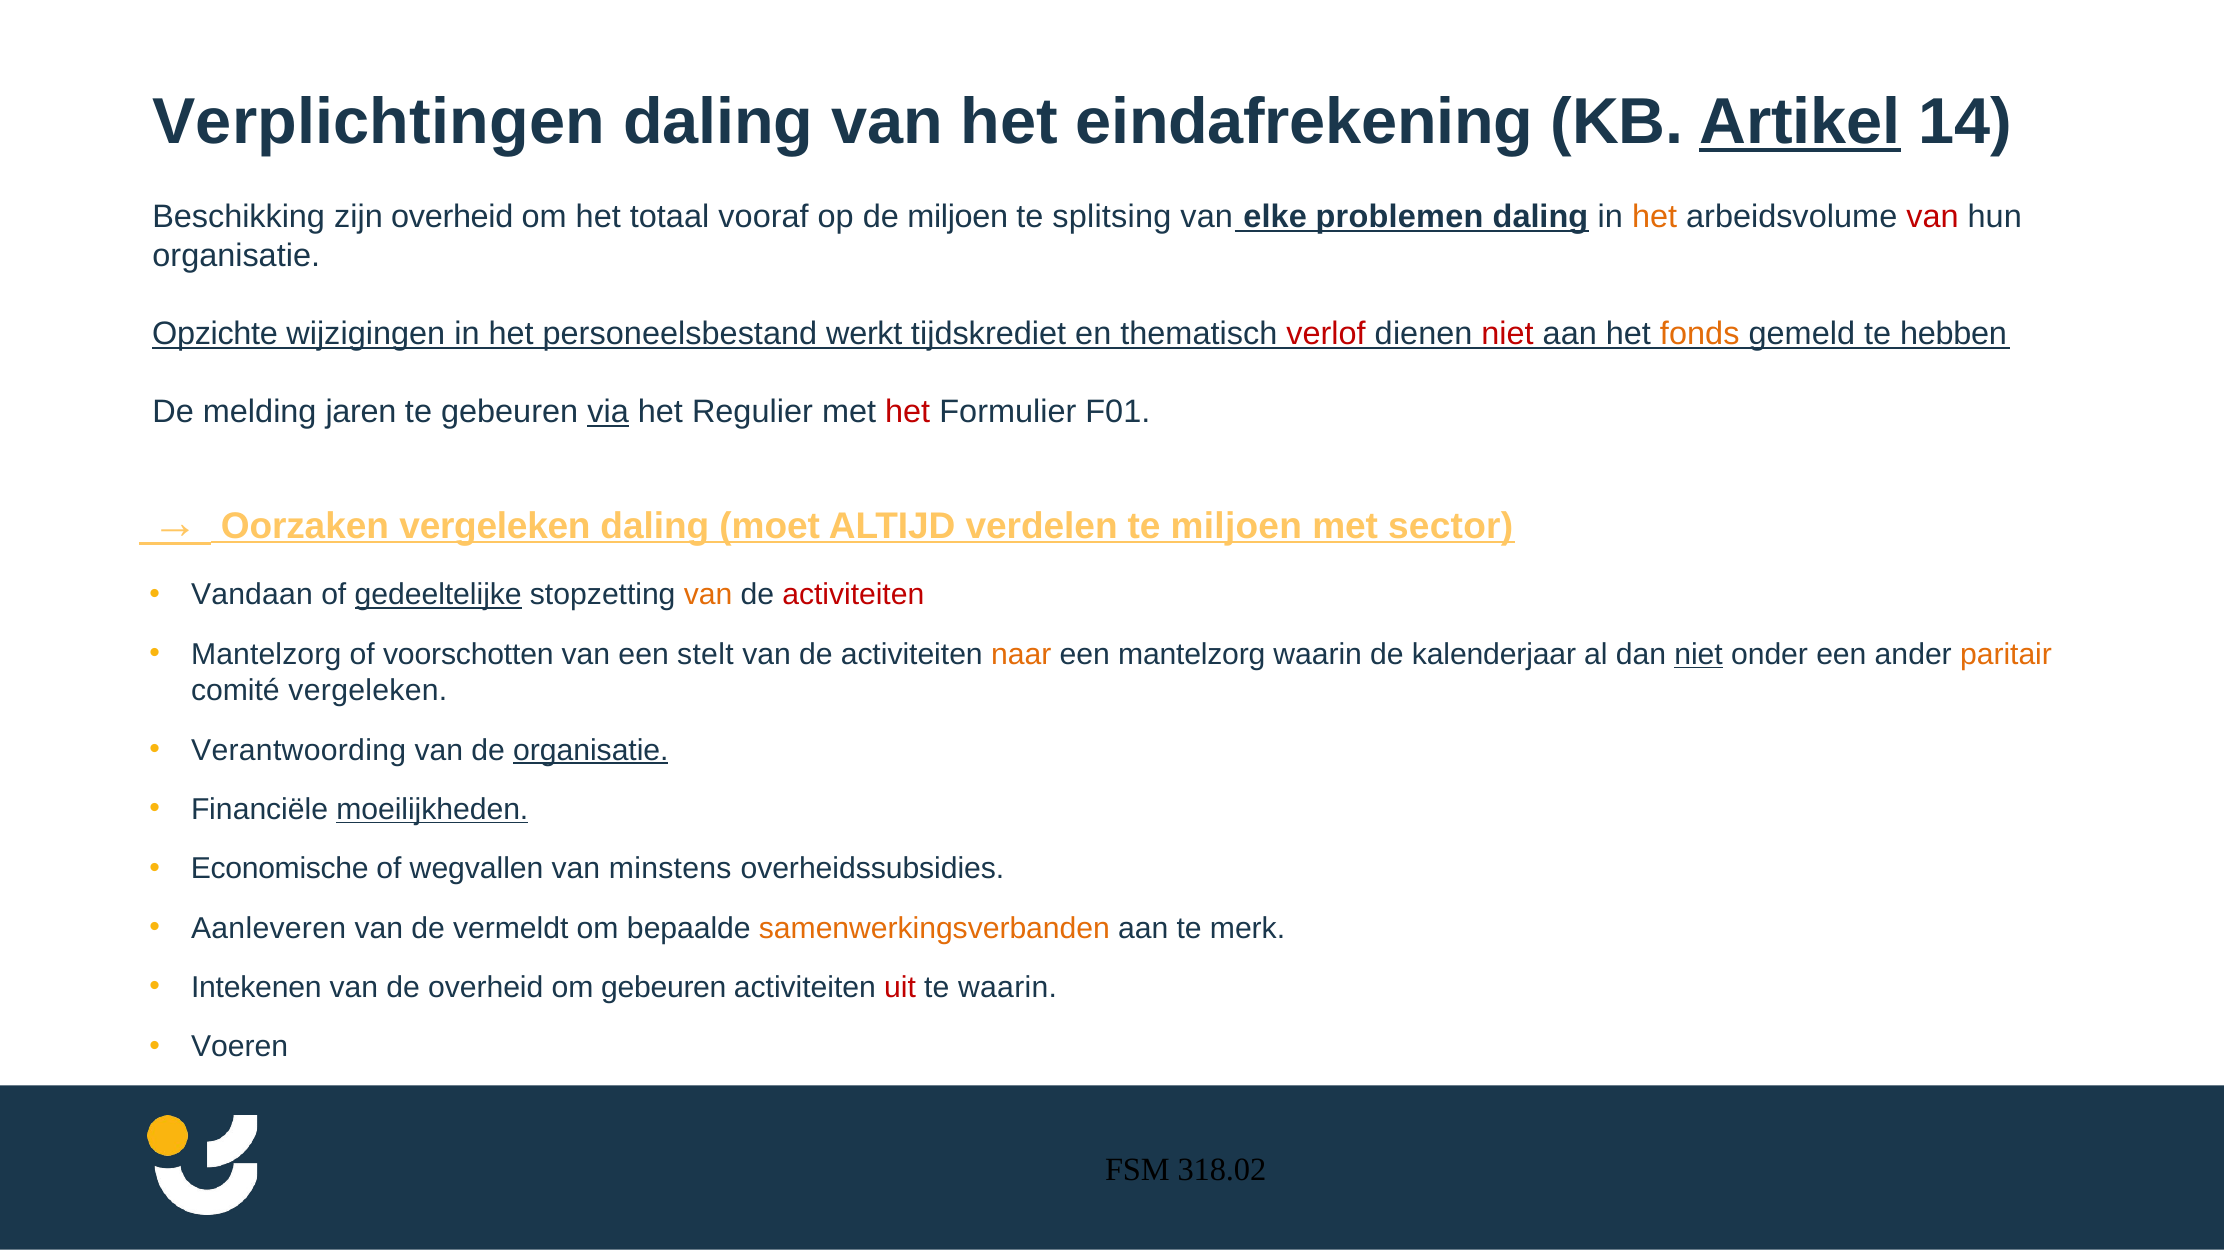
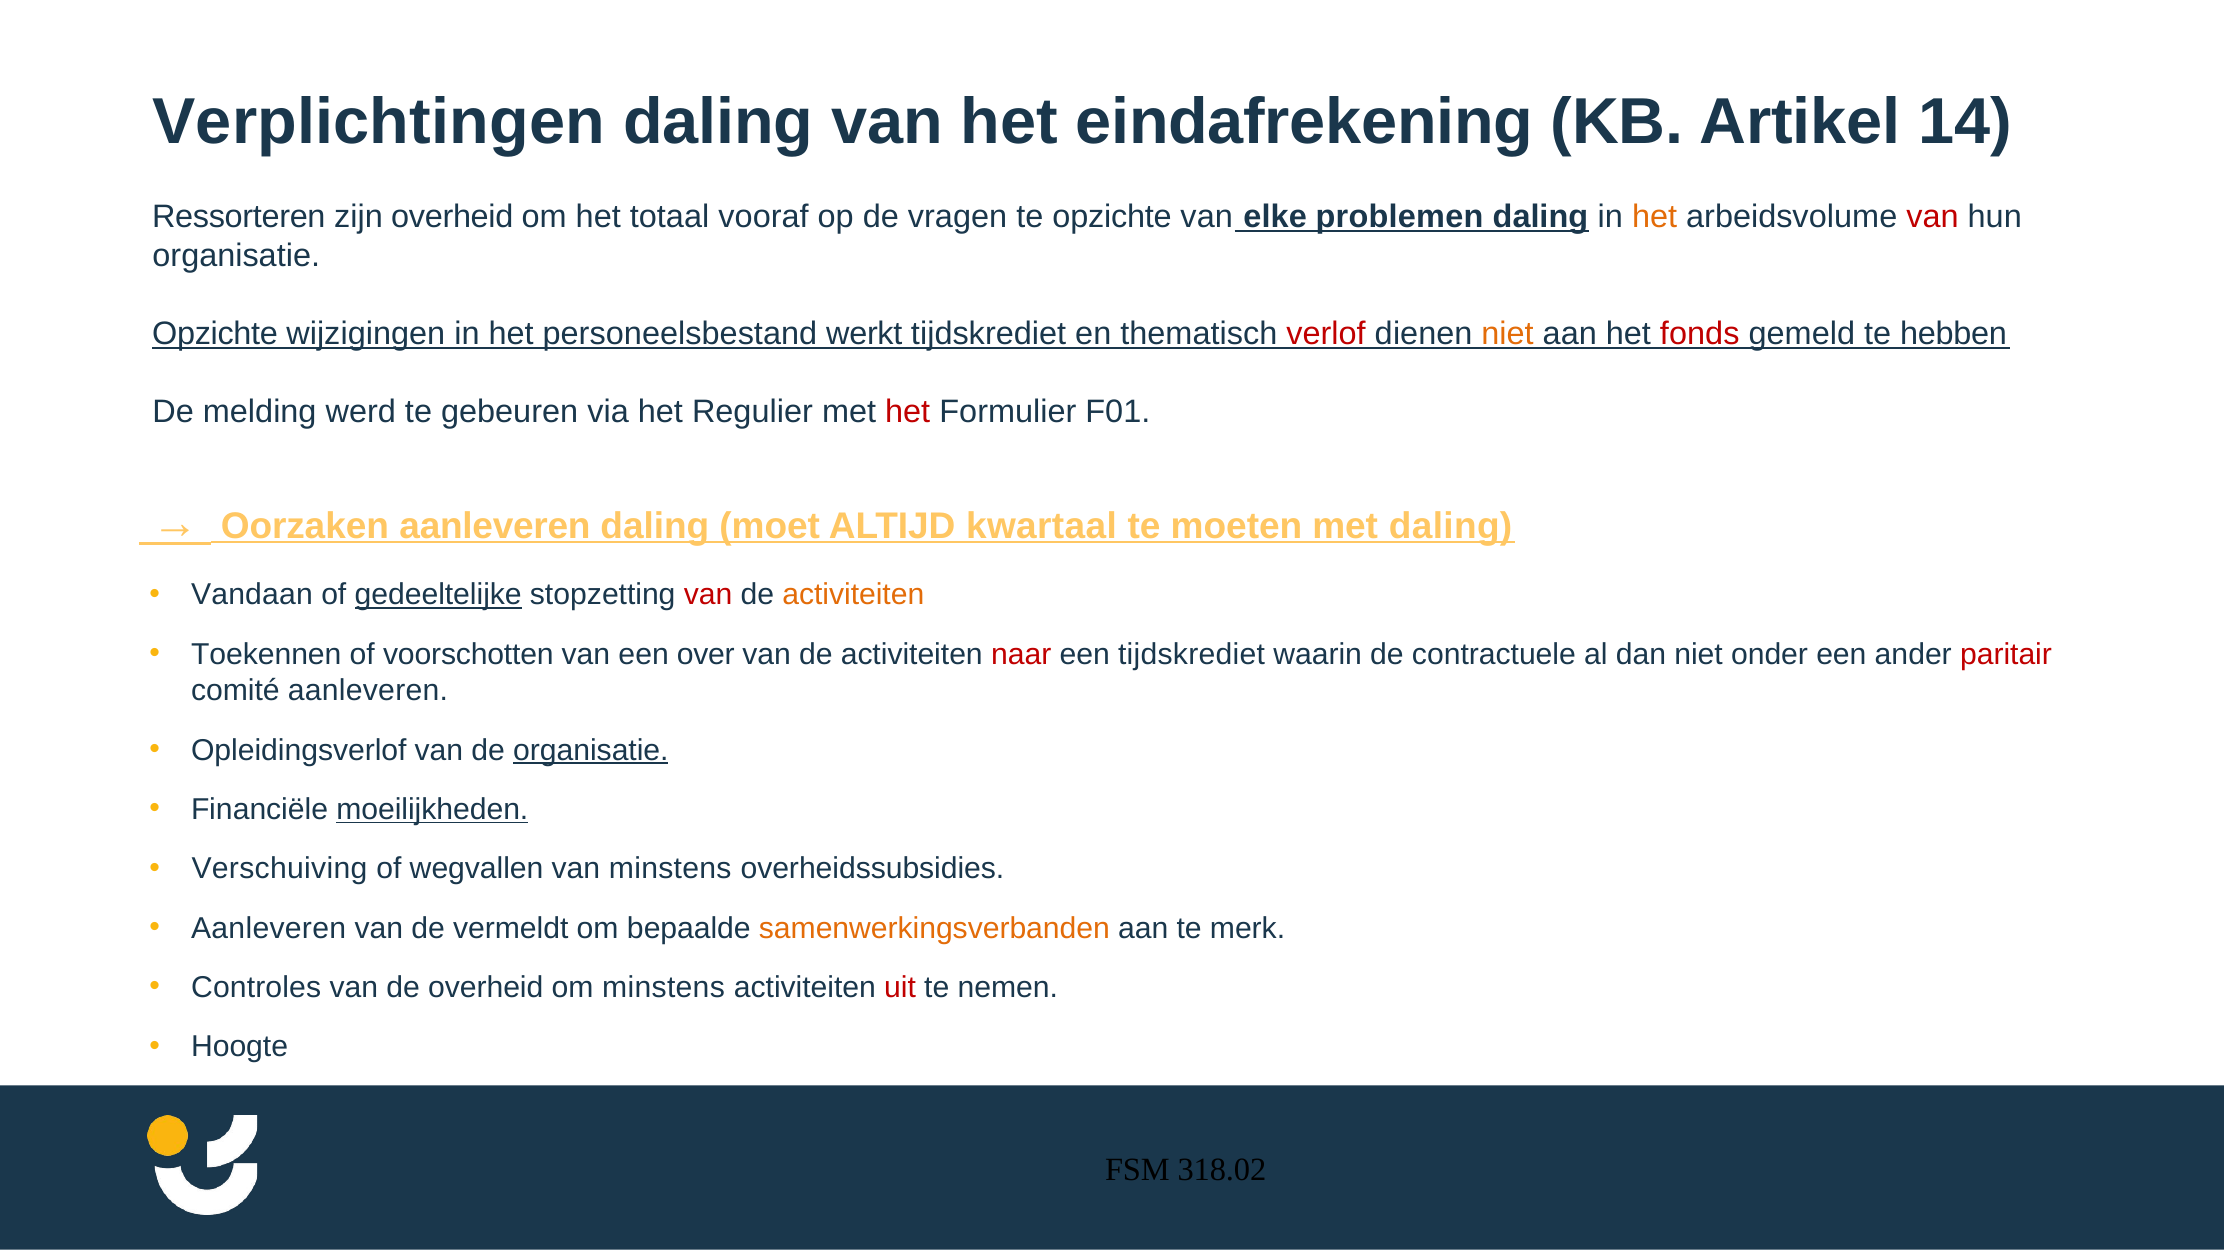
Artikel underline: present -> none (1800, 122)
Beschikking: Beschikking -> Ressorteren (239, 217)
de miljoen: miljoen -> vragen (958, 217)
te splitsing: splitsing -> opzichte (1112, 217)
niet colour: red -> orange (1507, 334)
fonds colour: orange -> red (1700, 334)
jaren: jaren -> werd (361, 412)
via underline: present -> none (608, 412)
Oorzaken vergeleken: vergeleken -> aanleveren (495, 526)
verdelen: verdelen -> kwartaal (1041, 526)
te miljoen: miljoen -> moeten (1236, 526)
met sector: sector -> daling (1451, 526)
van colour: orange -> red (708, 595)
activiteiten colour: red -> orange (853, 595)
Mantelzorg: Mantelzorg -> Toekennen (266, 655)
stelt: stelt -> over (706, 655)
naar colour: orange -> red (1021, 655)
een mantelzorg: mantelzorg -> tijdskrediet (1192, 655)
kalenderjaar: kalenderjaar -> contractuele (1494, 655)
niet underline: present -> none (1699, 655)
paritair colour: orange -> red (2006, 655)
comité vergeleken: vergeleken -> aanleveren (368, 691)
Verantwoording: Verantwoording -> Opleidingsverlof (299, 750)
Economische: Economische -> Verschuiving (279, 869)
Intekenen: Intekenen -> Controles (256, 988)
om gebeuren: gebeuren -> minstens (664, 988)
te waarin: waarin -> nemen (1008, 988)
Voeren: Voeren -> Hoogte (240, 1047)
